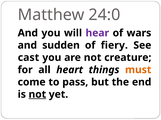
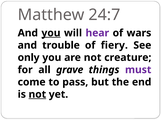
24:0: 24:0 -> 24:7 (104, 15)
you underline: none -> present (51, 33)
sudden: sudden -> trouble (61, 46)
cast: cast -> only (29, 58)
heart: heart -> grave (70, 70)
must colour: orange -> purple (138, 70)
